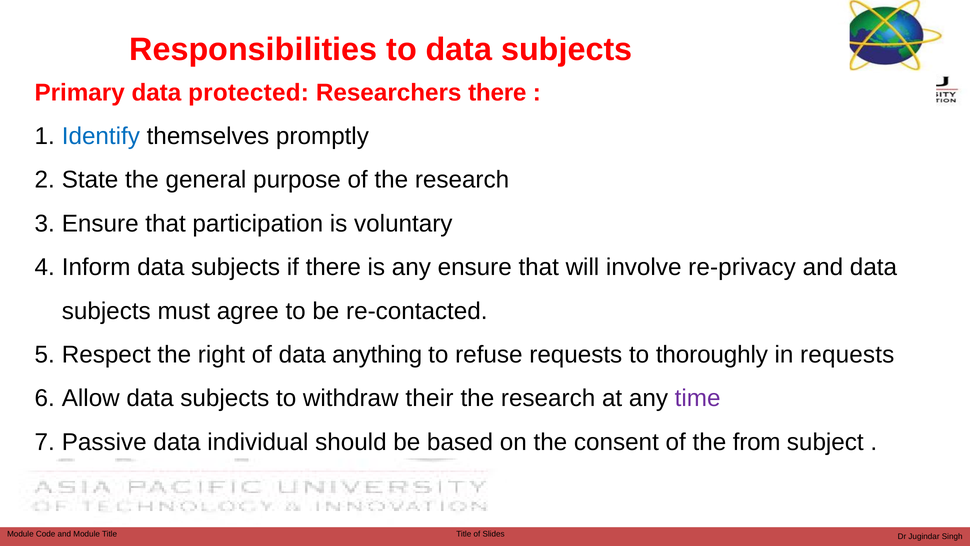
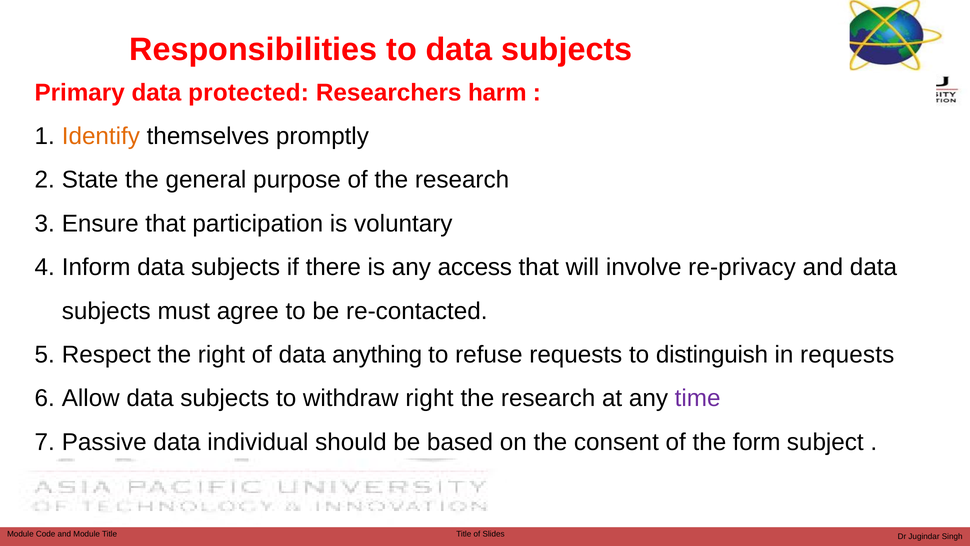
Researchers there: there -> harm (497, 93)
Identify colour: blue -> orange (101, 136)
any ensure: ensure -> access (475, 267)
thoroughly: thoroughly -> distinguish (712, 354)
withdraw their: their -> right (429, 398)
from: from -> form (757, 442)
